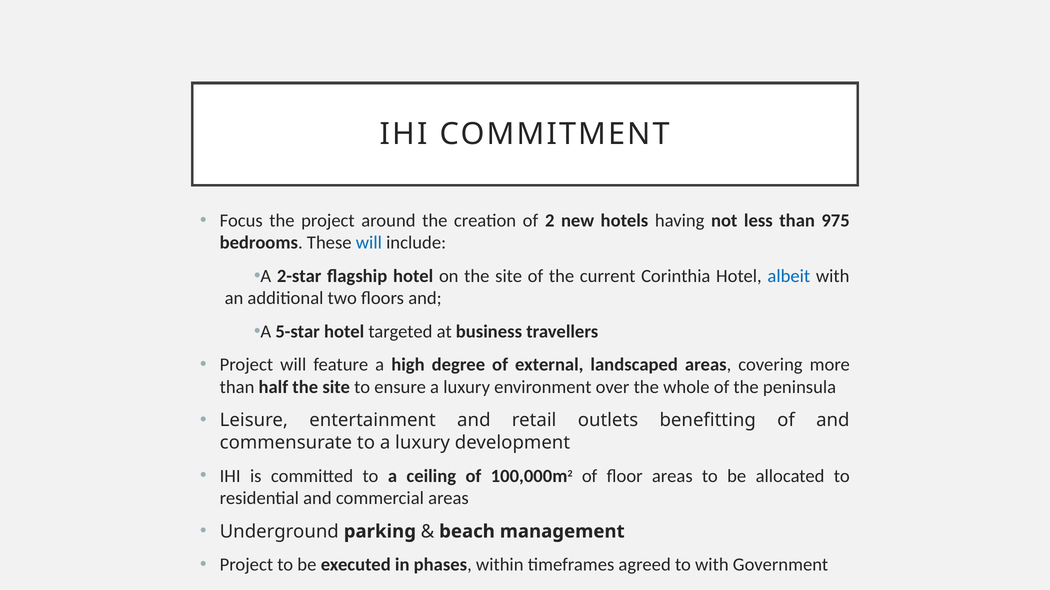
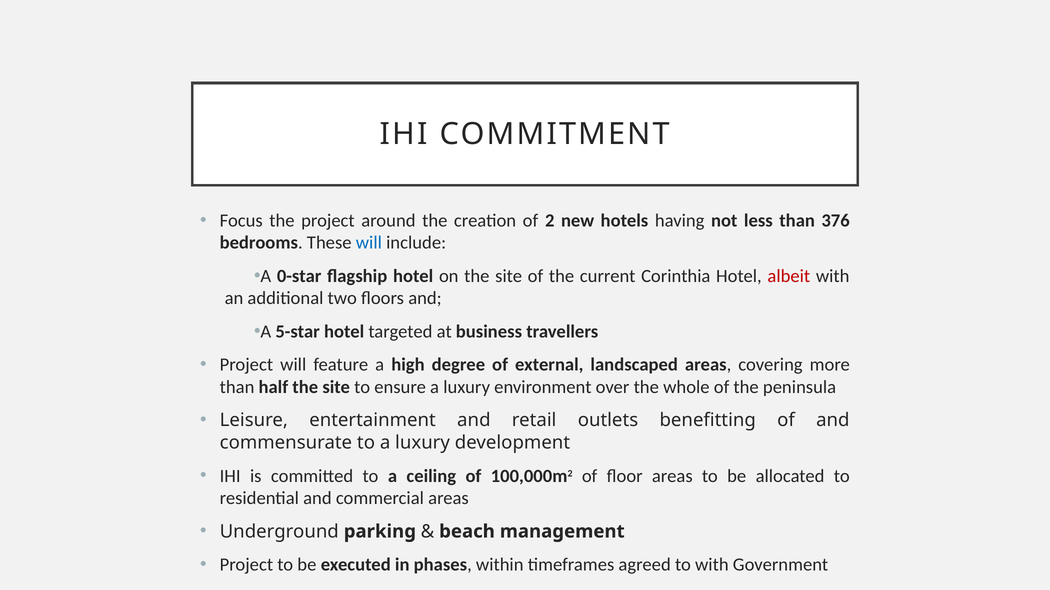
975: 975 -> 376 (836, 221)
2-star: 2-star -> 0-star (299, 276)
albeit colour: blue -> red (789, 276)
